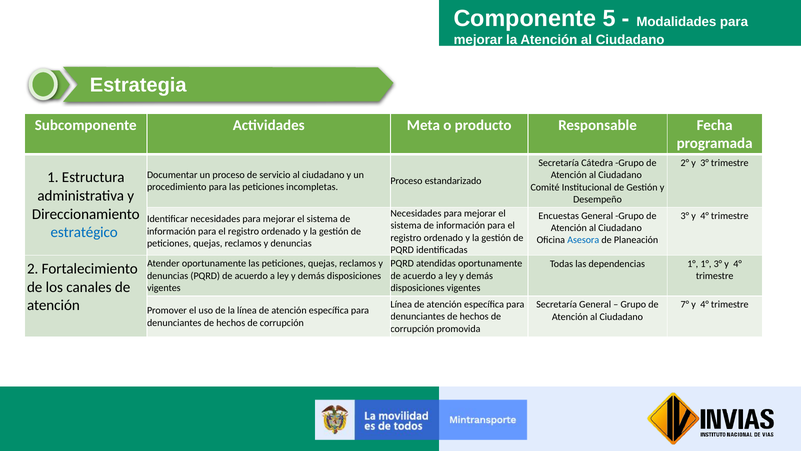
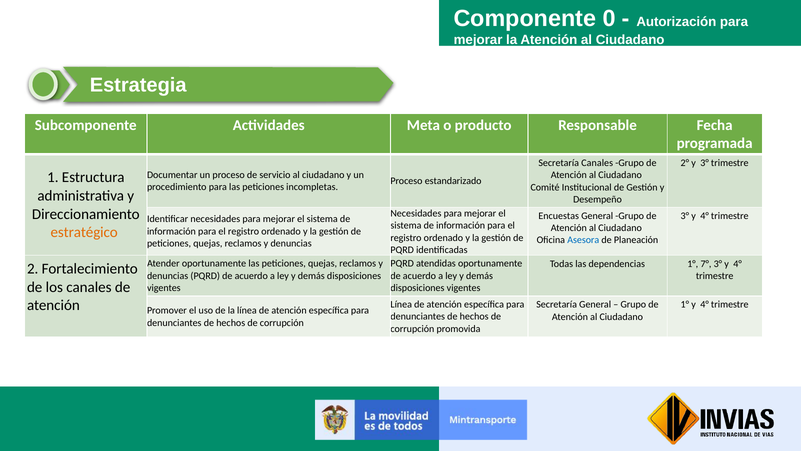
5: 5 -> 0 (609, 18)
Modalidades: Modalidades -> Autorización (676, 22)
Secretaría Cátedra: Cátedra -> Canales (597, 163)
estratégico colour: blue -> orange (84, 232)
1° 1°: 1° -> 7° (706, 264)
7°: 7° -> 1° (685, 304)
